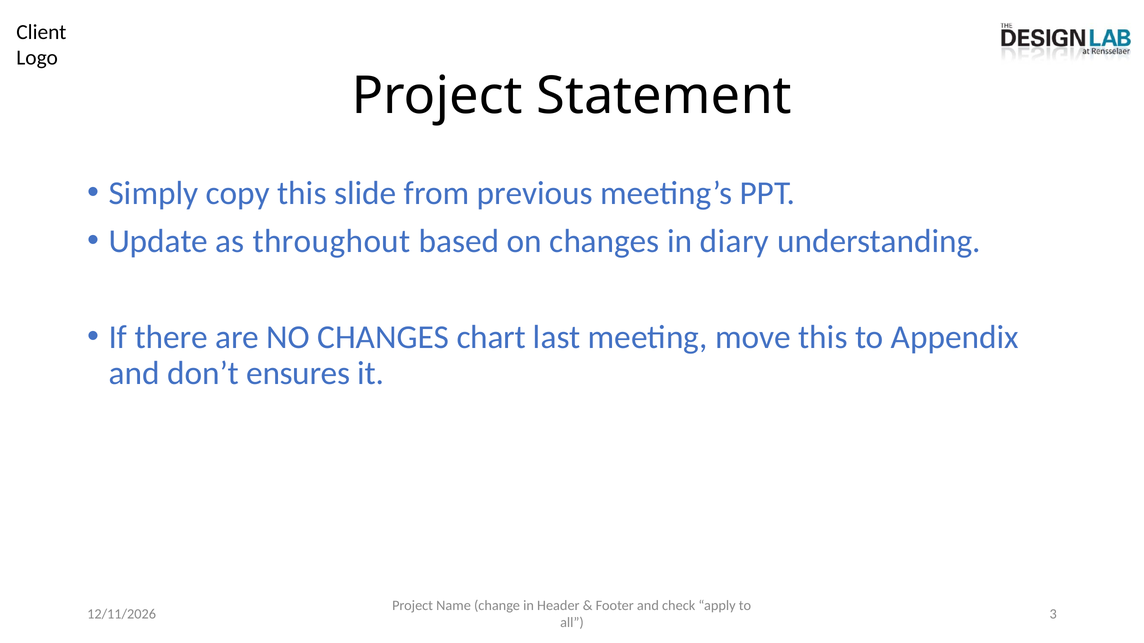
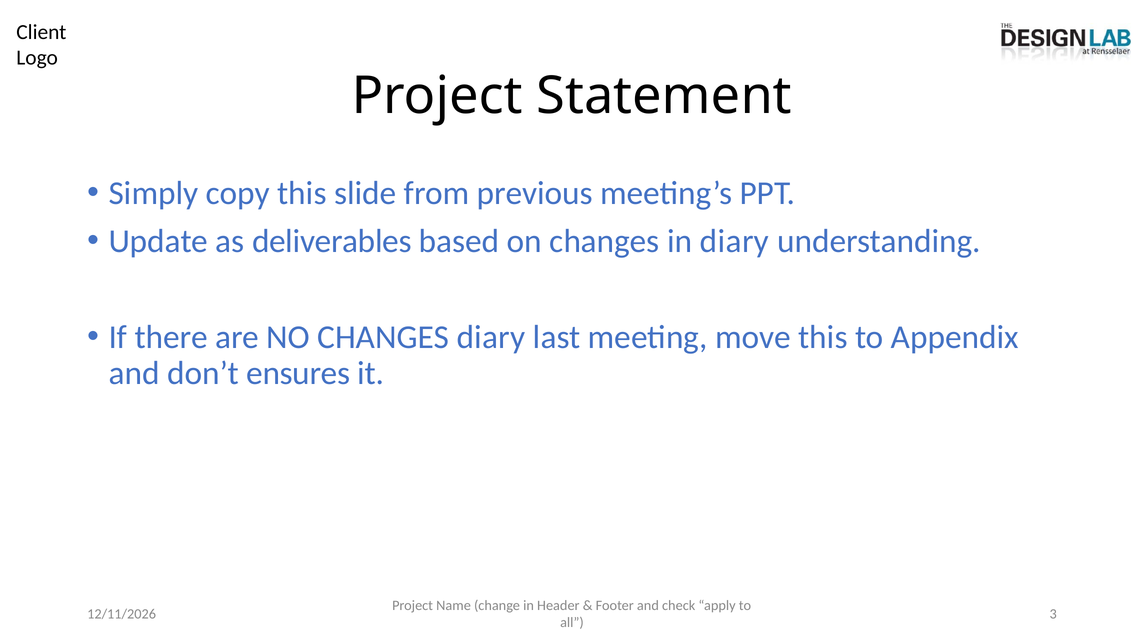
throughout: throughout -> deliverables (332, 241)
CHANGES chart: chart -> diary (491, 337)
